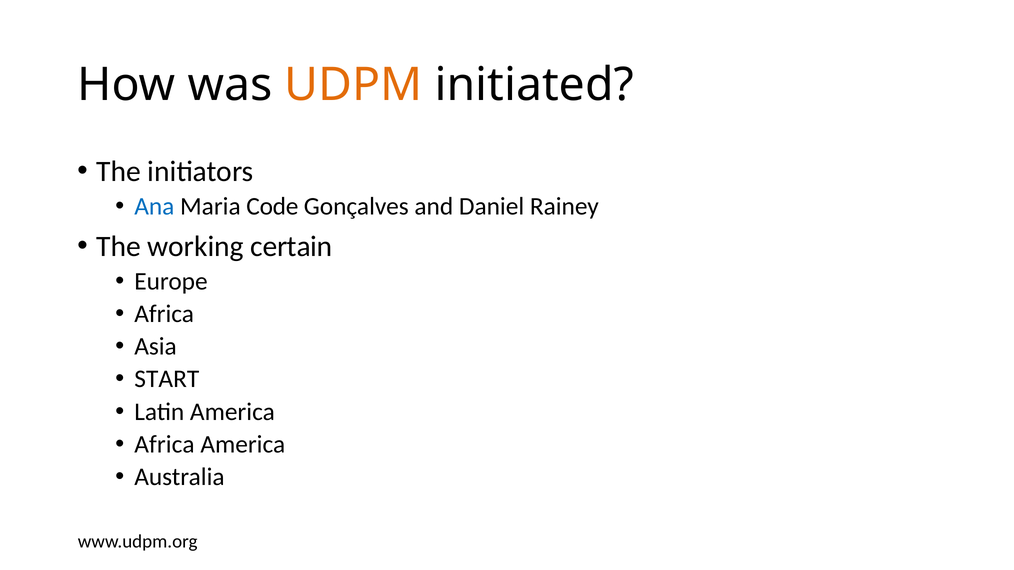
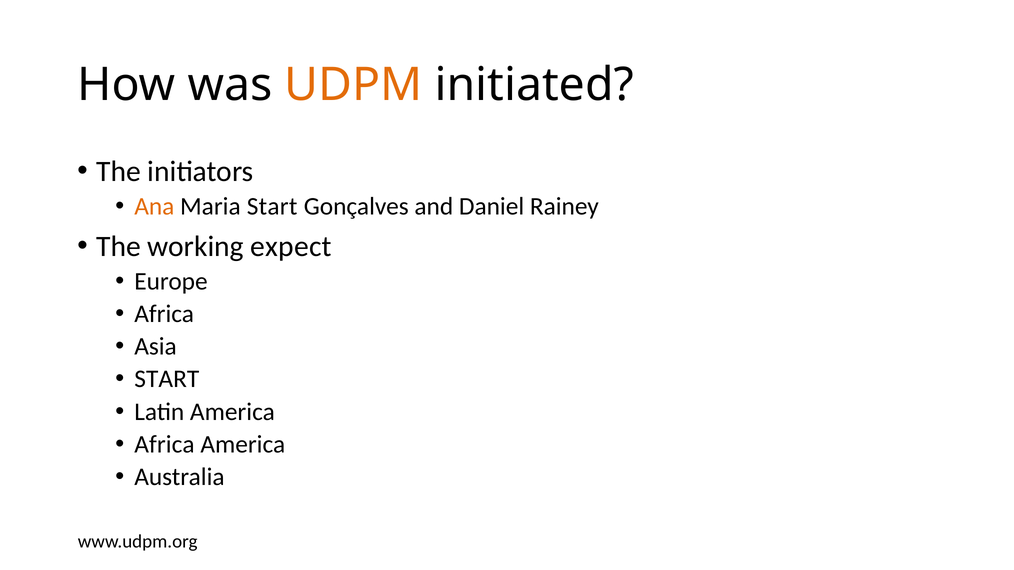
Ana colour: blue -> orange (154, 206)
Maria Code: Code -> Start (272, 206)
certain: certain -> expect (291, 246)
